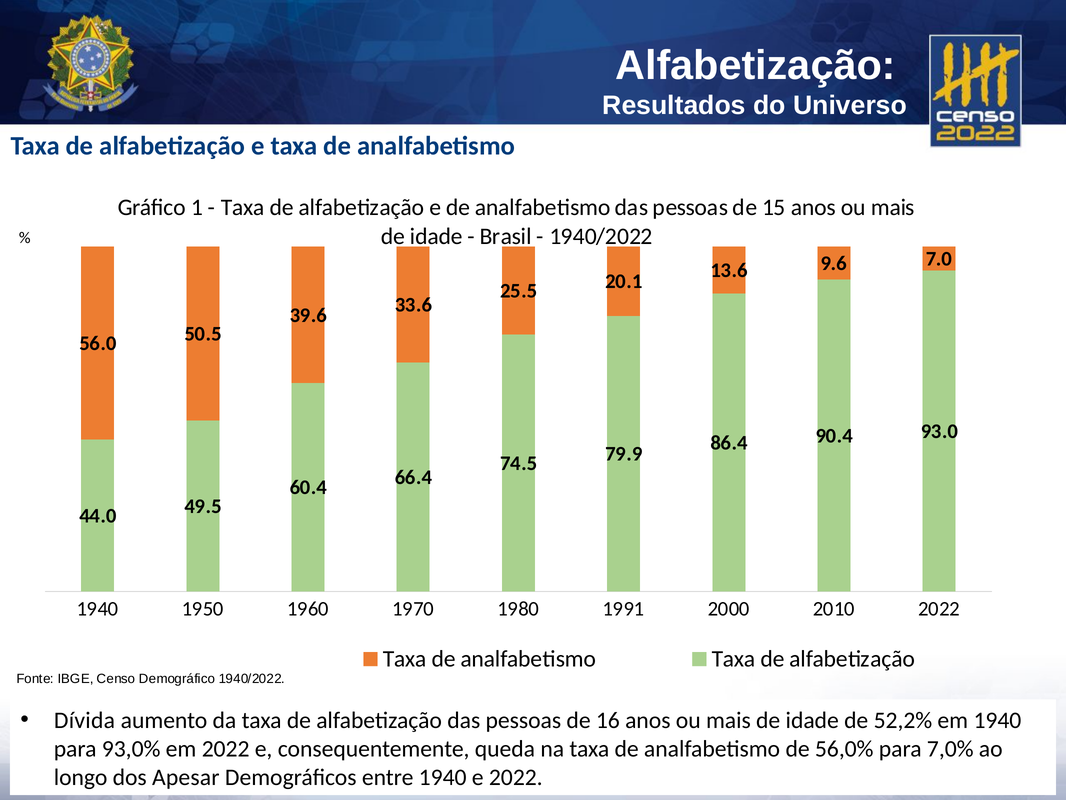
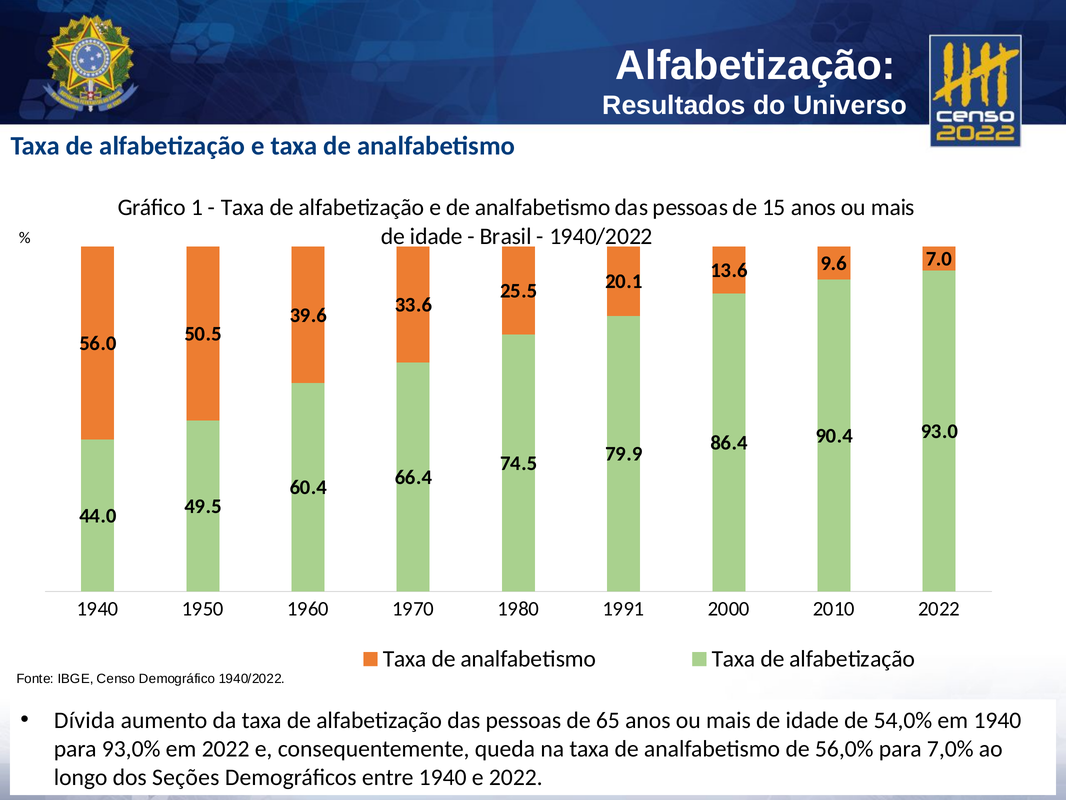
16: 16 -> 65 (608, 720)
52,2%: 52,2% -> 54,0% (903, 720)
Apesar: Apesar -> Seções (186, 777)
